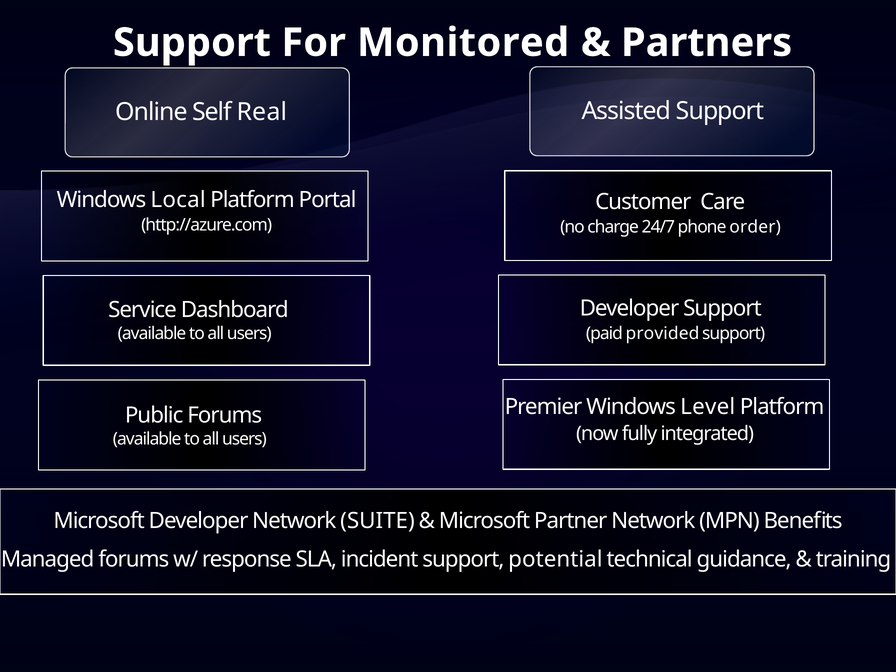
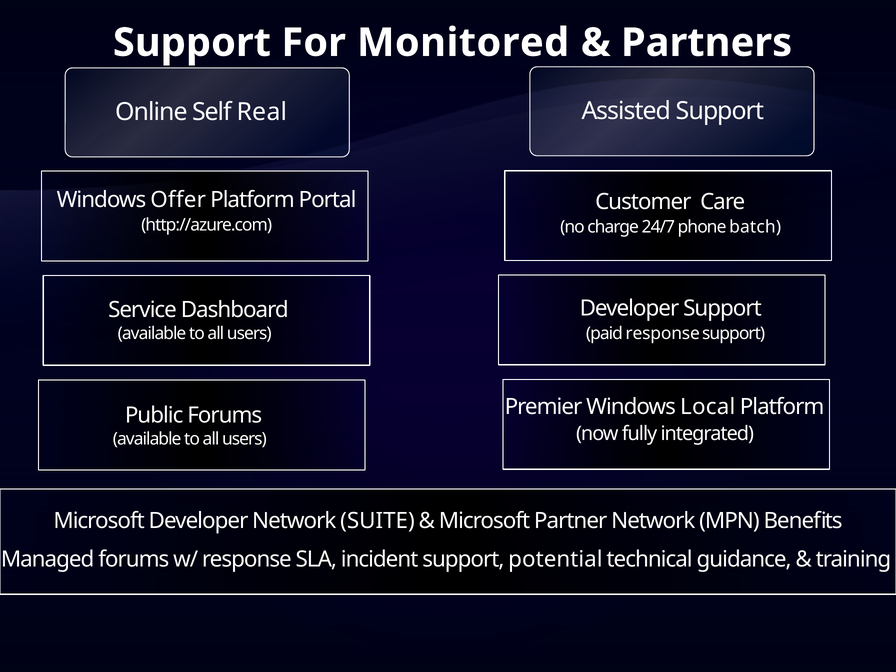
Local: Local -> Offer (178, 200)
order: order -> batch (755, 227)
paid provided: provided -> response (663, 333)
Level: Level -> Local (708, 407)
